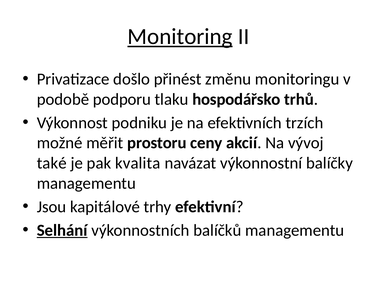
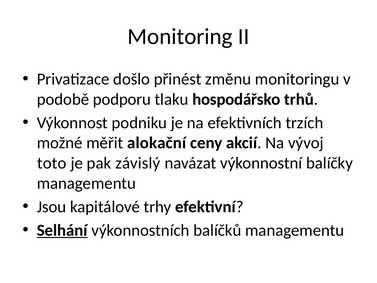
Monitoring underline: present -> none (180, 36)
prostoru: prostoru -> alokační (157, 143)
také: také -> toto (52, 163)
kvalita: kvalita -> závislý (138, 163)
